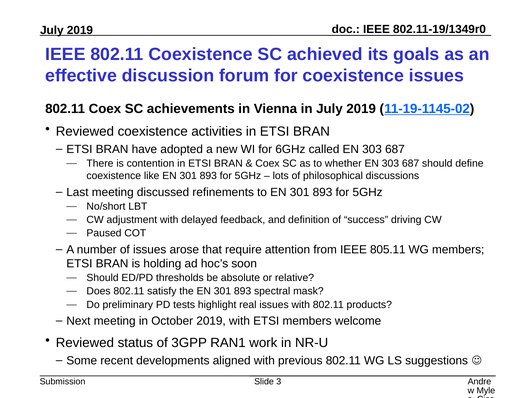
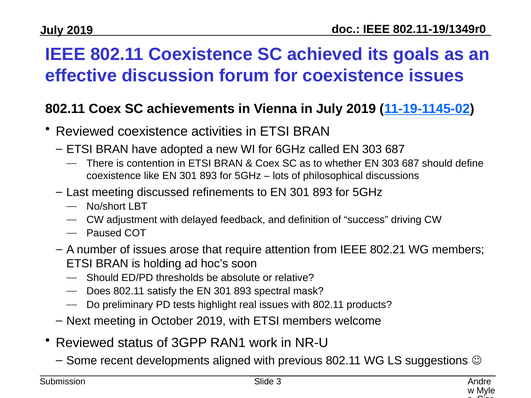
805.11: 805.11 -> 802.21 (388, 250)
